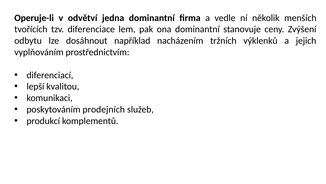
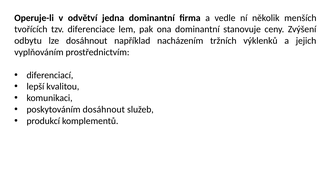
poskytováním prodejních: prodejních -> dosáhnout (104, 109)
